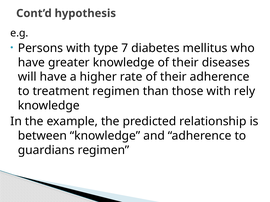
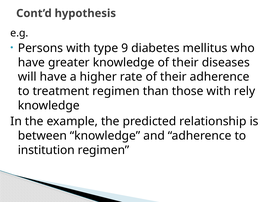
7: 7 -> 9 (125, 48)
guardians: guardians -> institution (46, 151)
